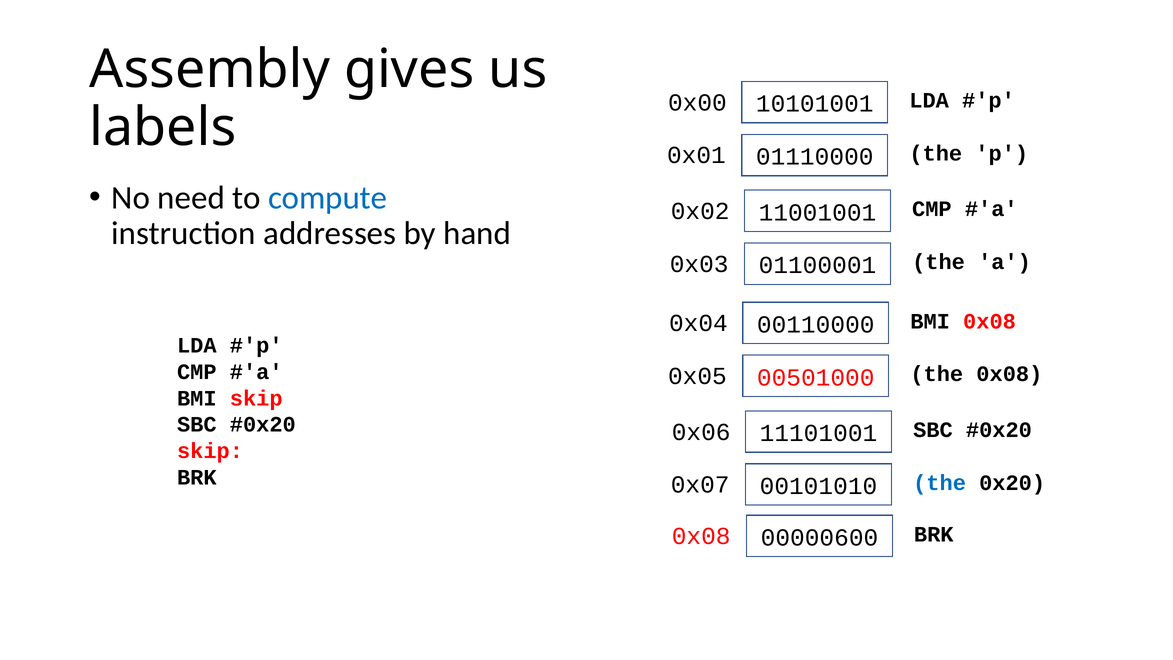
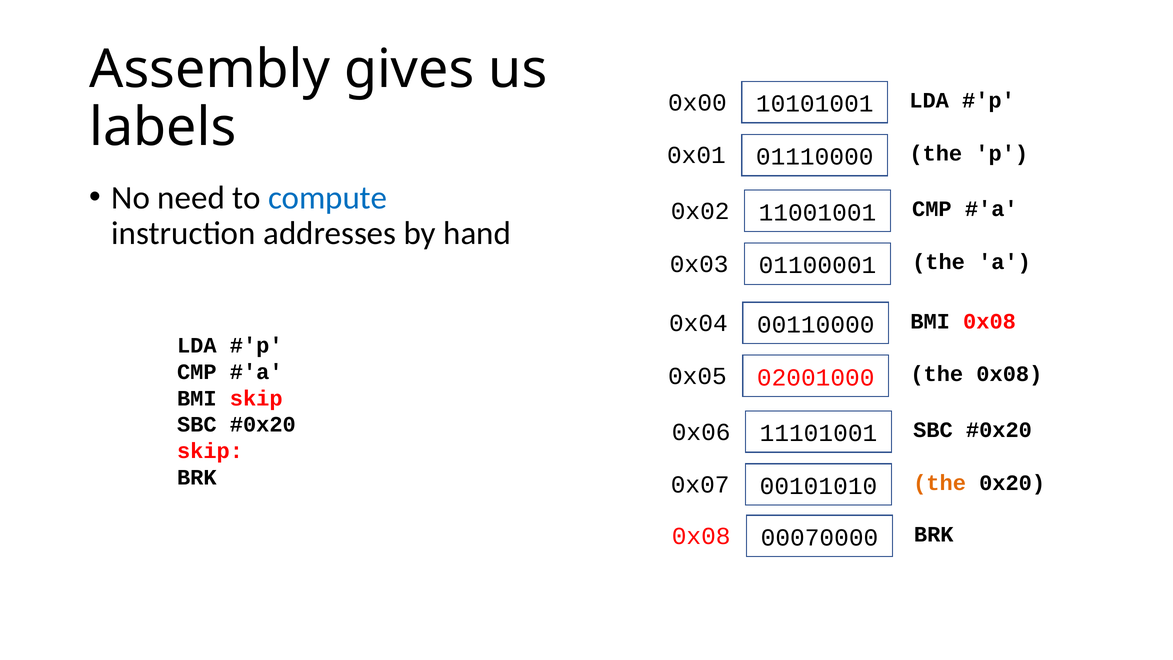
00501000: 00501000 -> 02001000 (816, 377)
the colour: blue -> orange (940, 483)
00000600: 00000600 -> 00070000 (819, 537)
